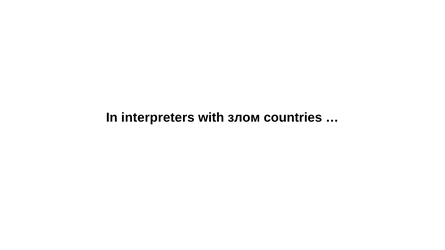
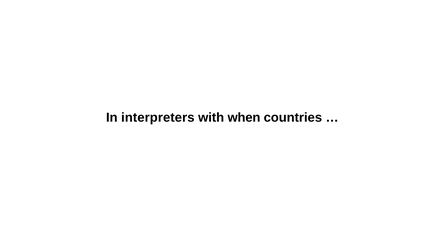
злом: злом -> when (244, 118)
